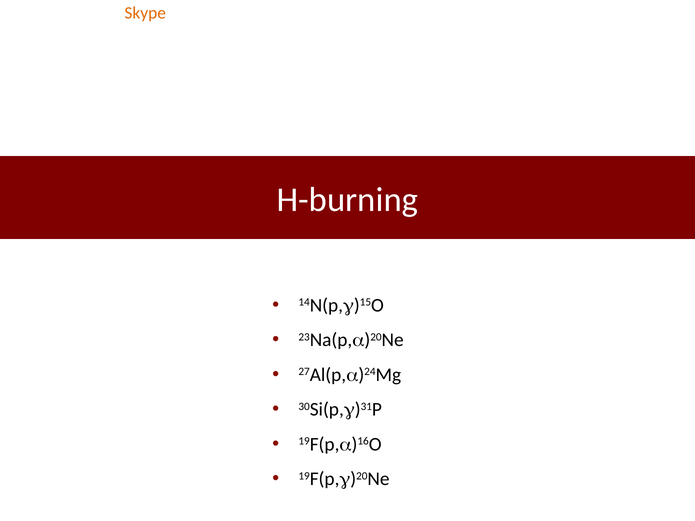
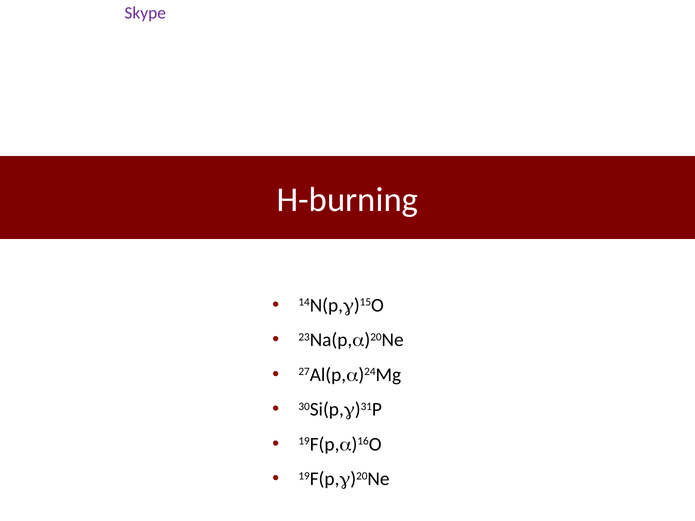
Skype colour: orange -> purple (145, 13)
